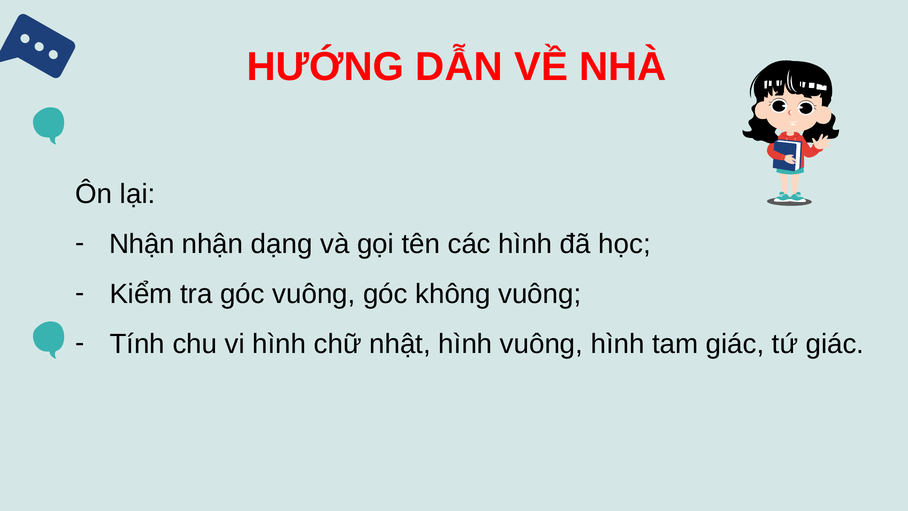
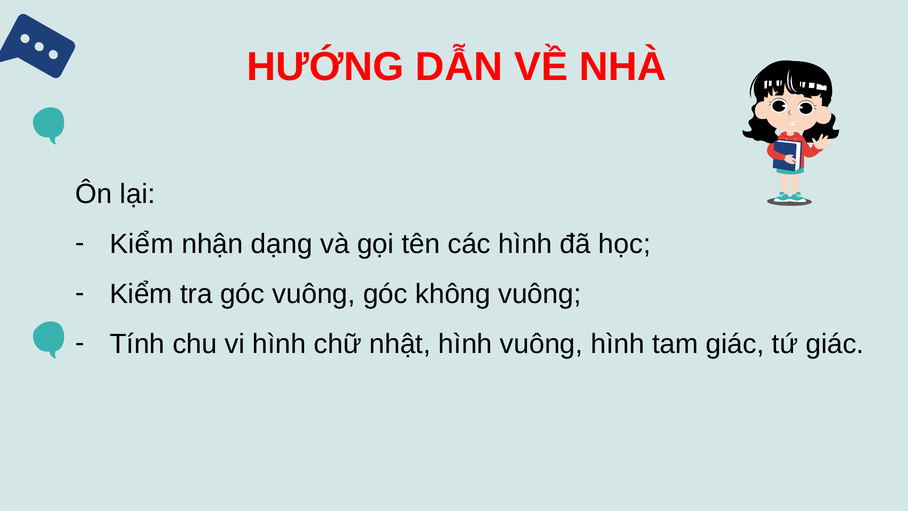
Nhận: Nhận -> Kiểm (142, 244)
